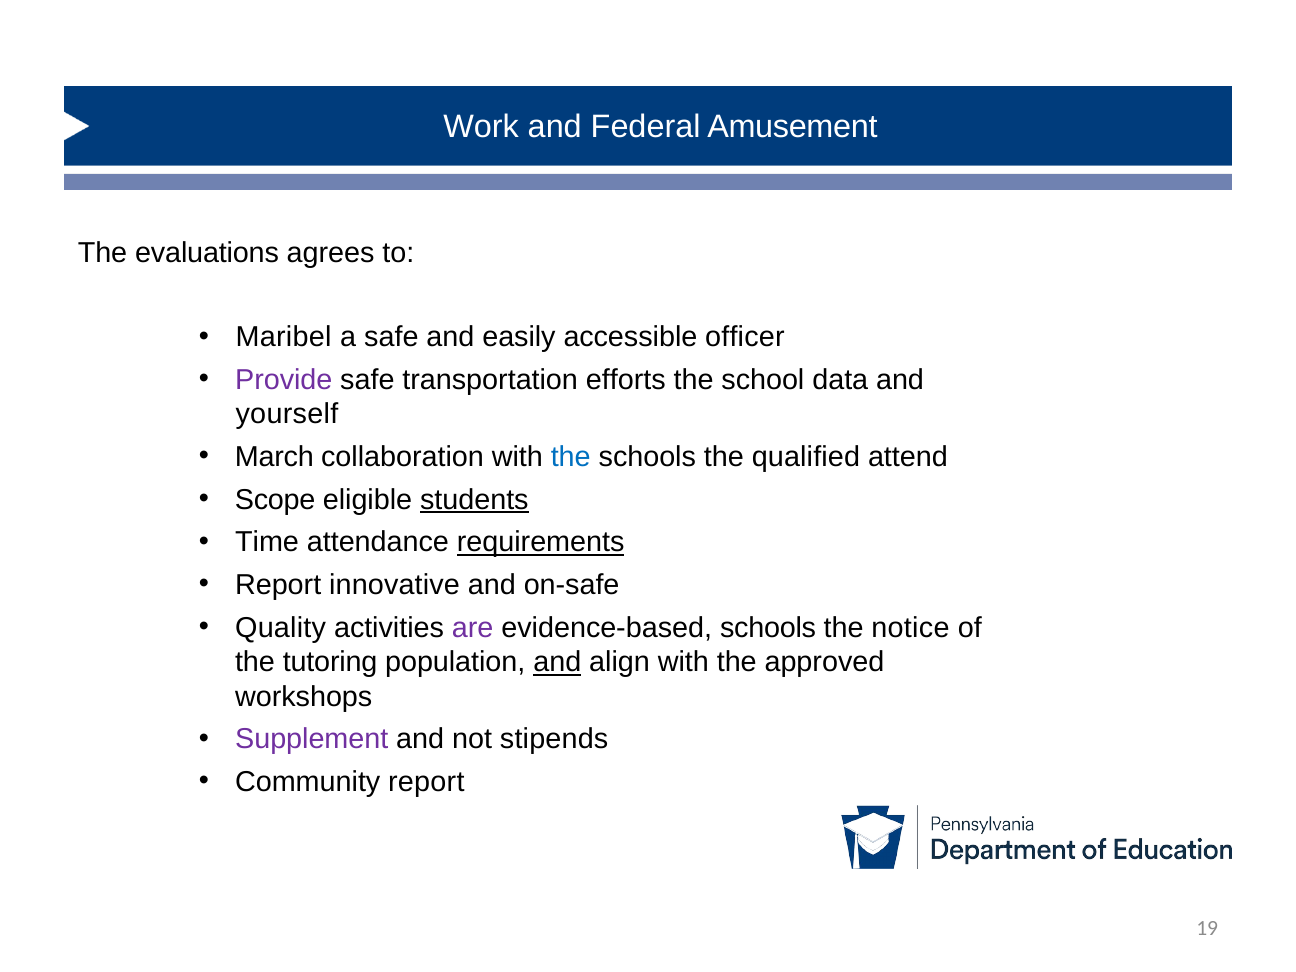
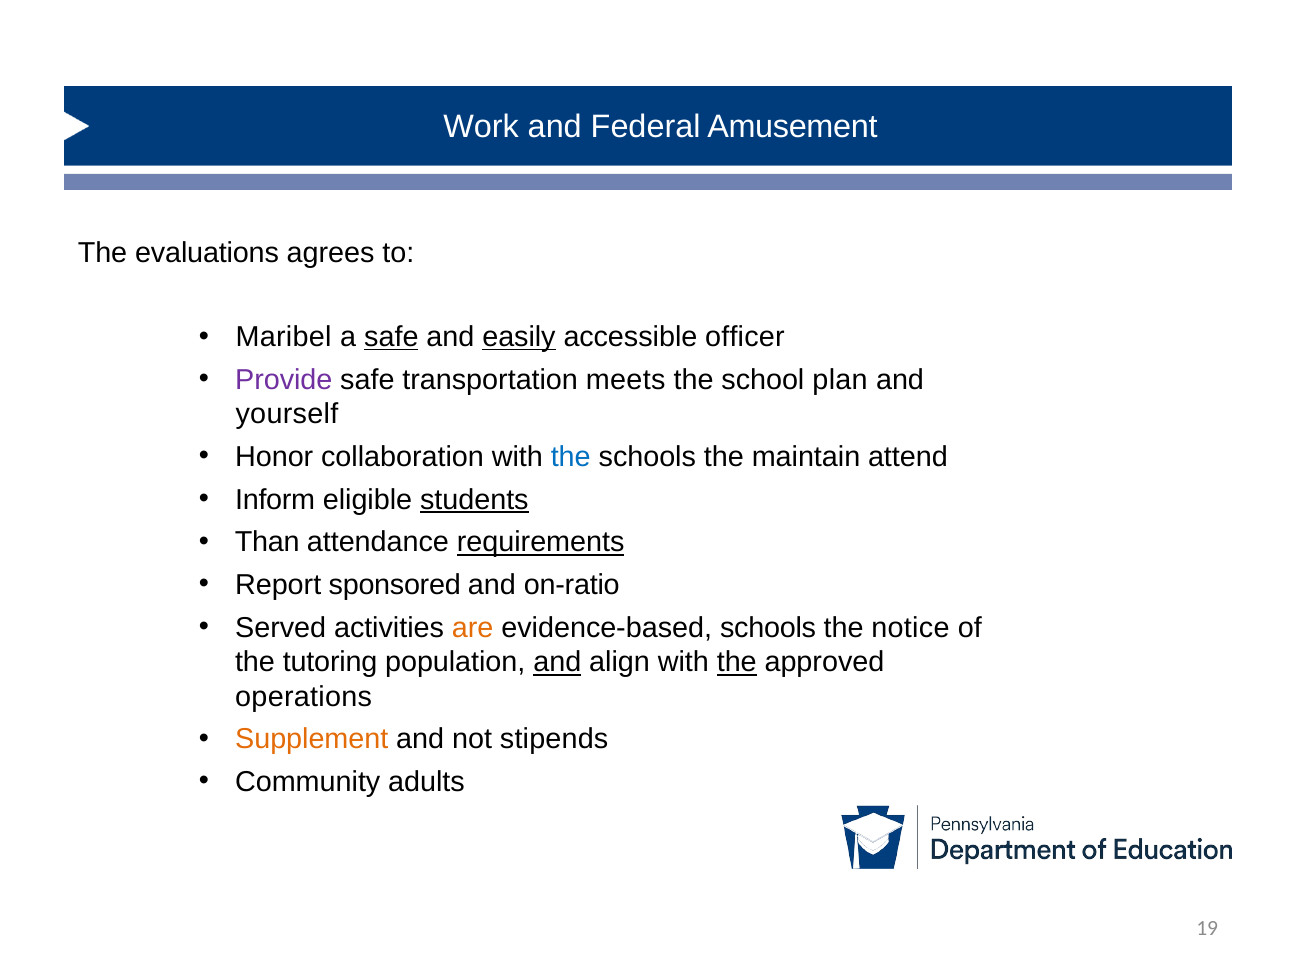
safe underline: none -> present (391, 337)
easily underline: none -> present (519, 337)
efforts: efforts -> meets (626, 380)
data: data -> plan (840, 380)
March: March -> Honor (274, 457)
qualified: qualified -> maintain (806, 457)
Scope: Scope -> Inform (275, 500)
Time: Time -> Than (267, 542)
innovative: innovative -> sponsored (395, 585)
on-safe: on-safe -> on-ratio (572, 585)
Quality: Quality -> Served (281, 628)
are colour: purple -> orange (473, 628)
the underline: none -> present (737, 662)
workshops: workshops -> operations (304, 697)
Supplement colour: purple -> orange (312, 739)
Community report: report -> adults (426, 782)
